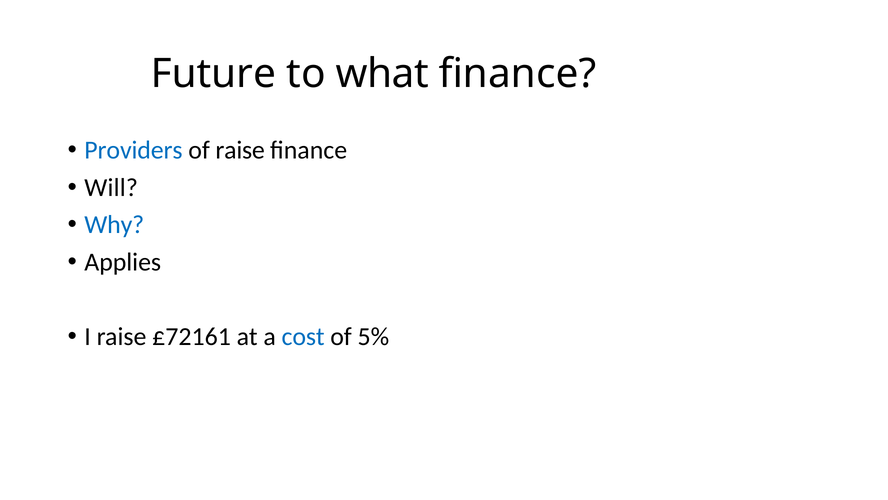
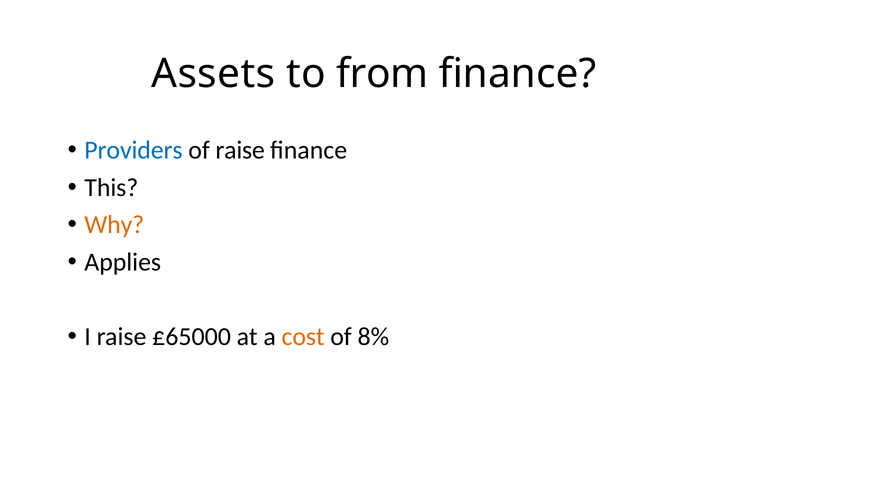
Future: Future -> Assets (213, 74)
what: what -> from (382, 74)
Will: Will -> This (111, 187)
Why colour: blue -> orange (114, 225)
£72161: £72161 -> £65000 (192, 336)
cost colour: blue -> orange (303, 336)
5%: 5% -> 8% (373, 336)
